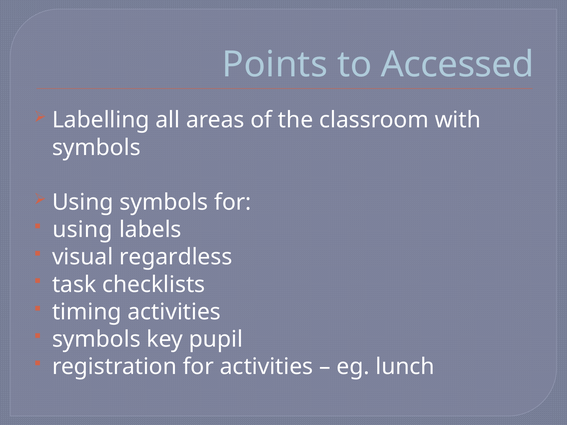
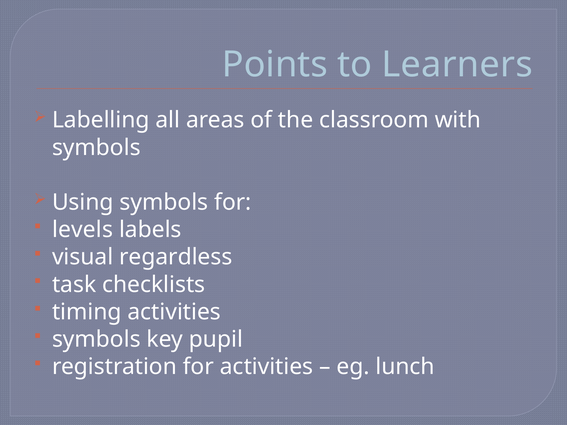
Accessed: Accessed -> Learners (457, 65)
using: using -> levels (83, 230)
